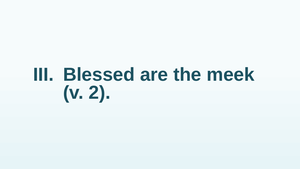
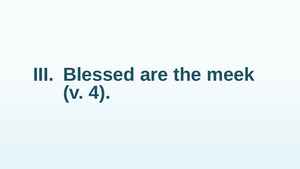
2: 2 -> 4 (100, 93)
